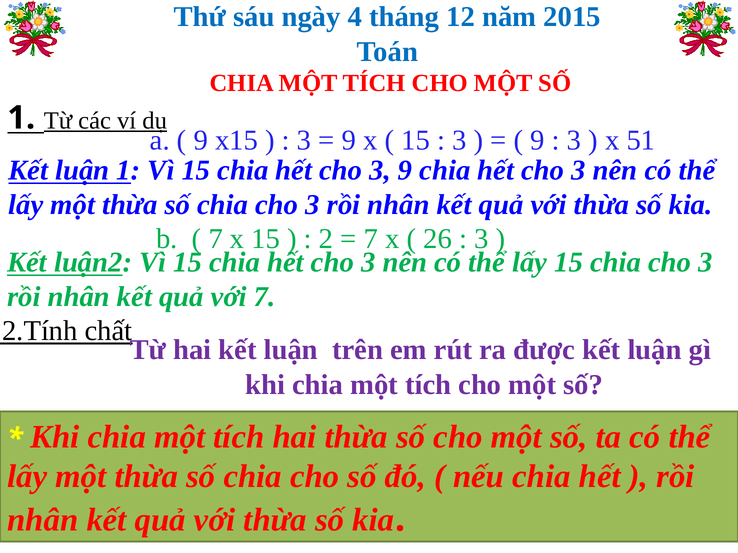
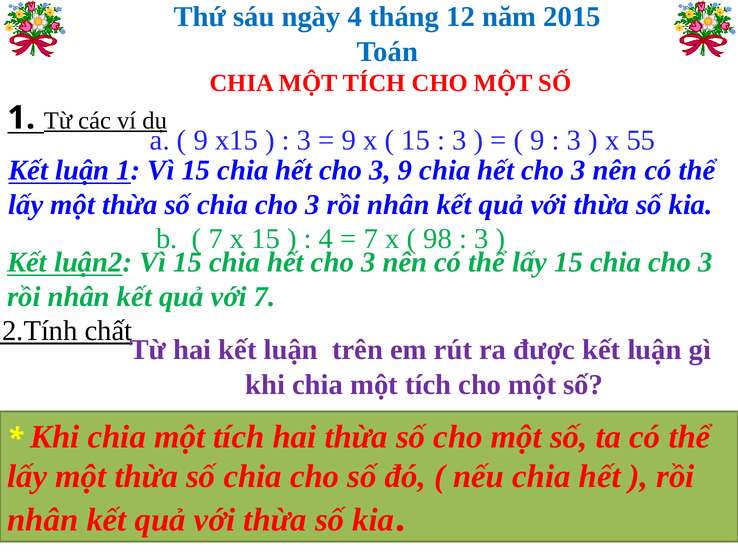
51: 51 -> 55 (641, 141)
2: 2 -> 4 (326, 239)
26: 26 -> 98 (438, 239)
